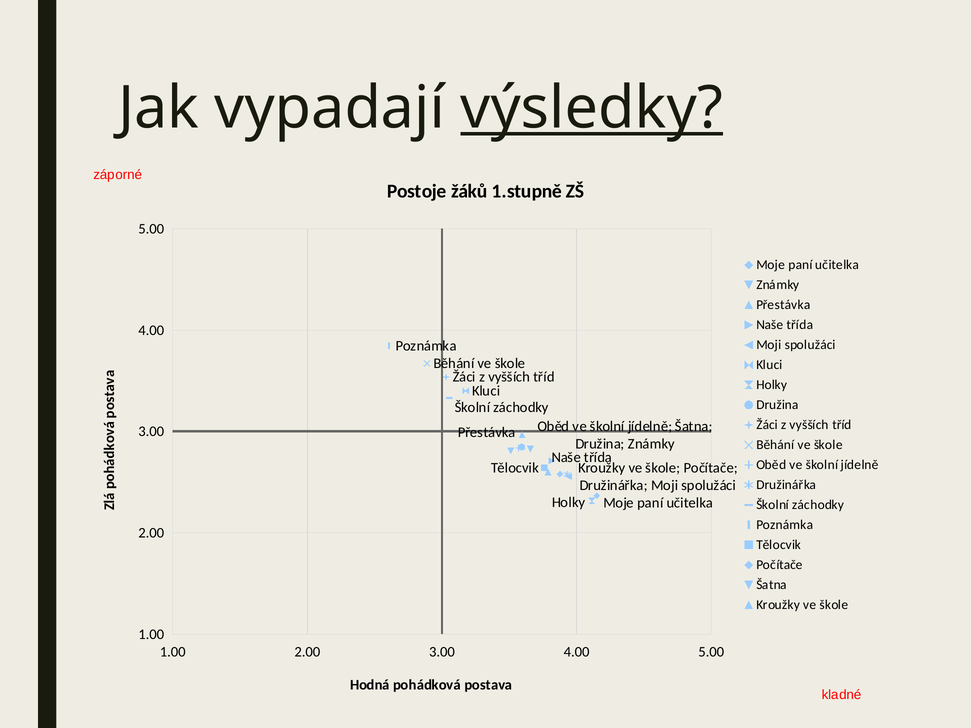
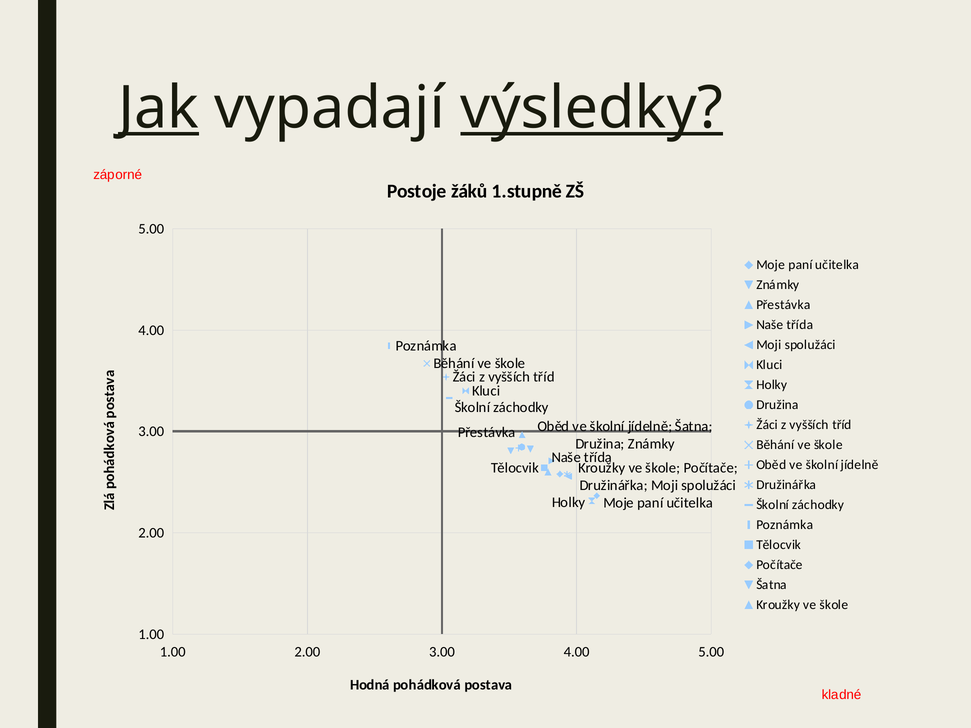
Jak underline: none -> present (159, 108)
